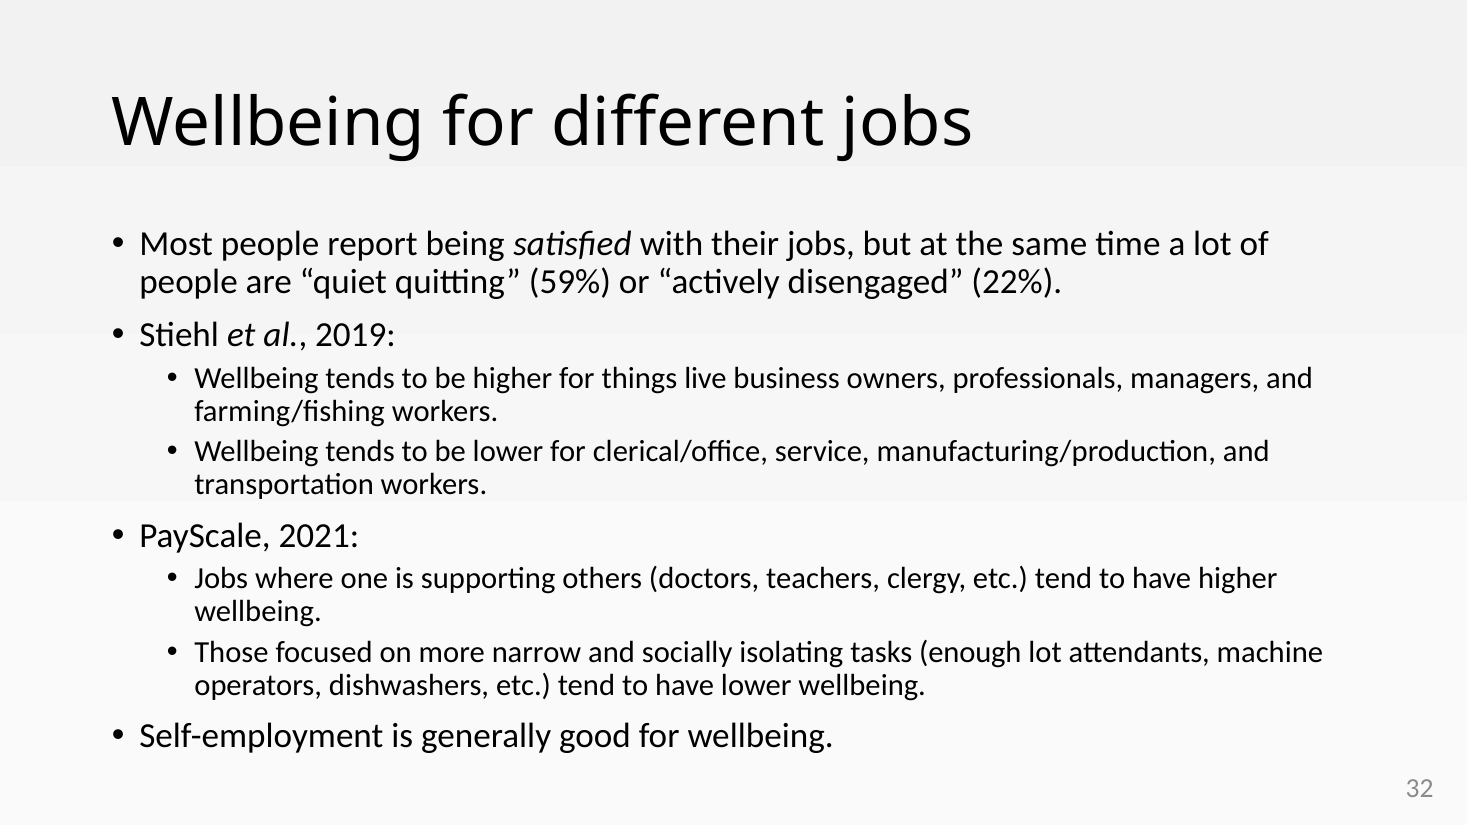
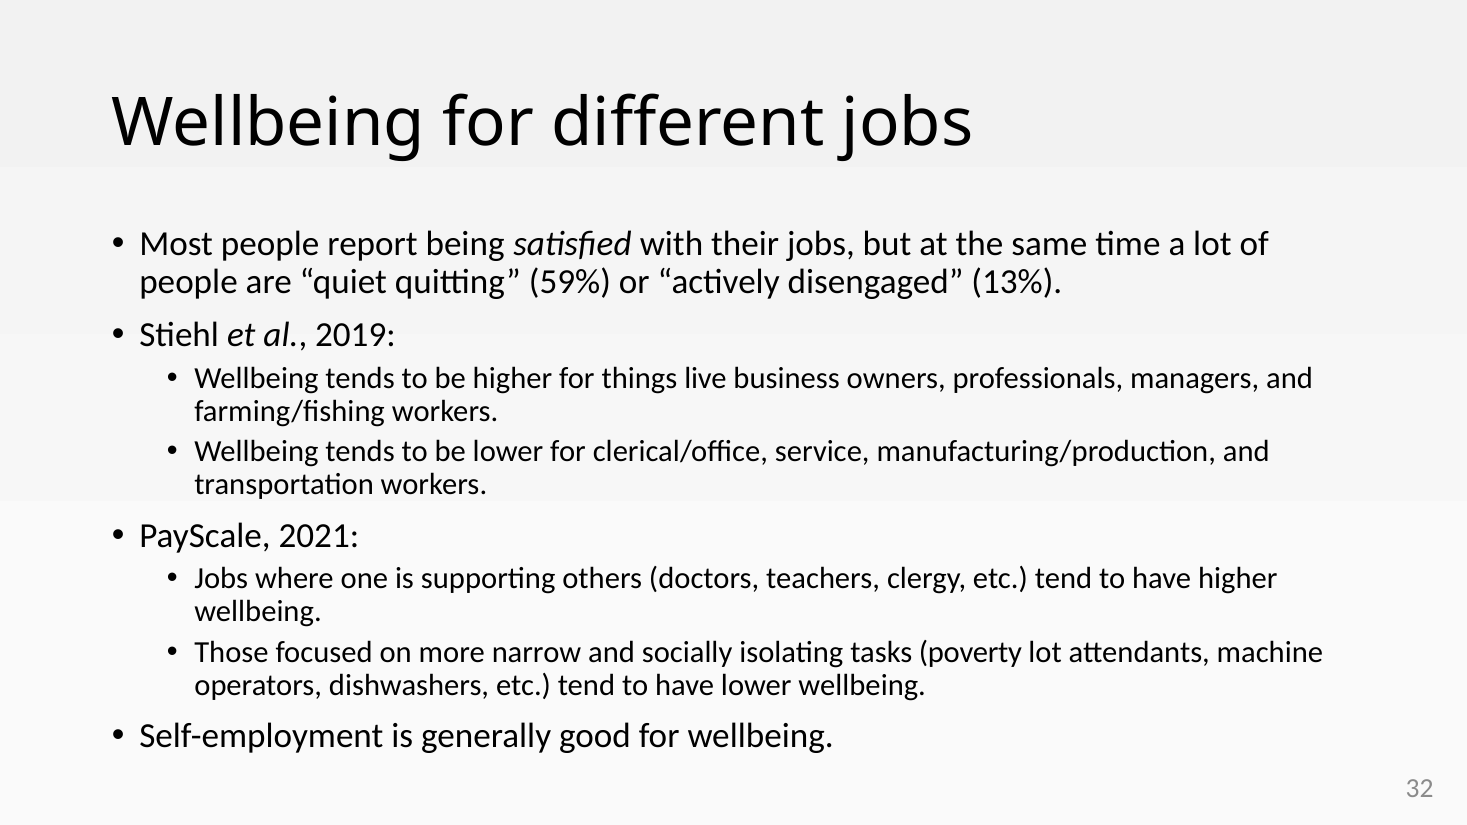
22%: 22% -> 13% (1017, 282)
enough: enough -> poverty (970, 652)
